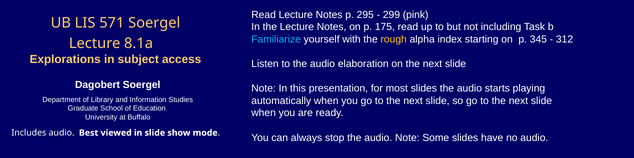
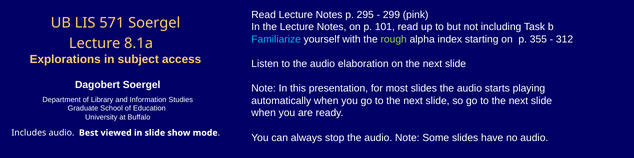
175: 175 -> 101 (385, 27)
rough colour: yellow -> light green (394, 39)
345: 345 -> 355 (538, 39)
